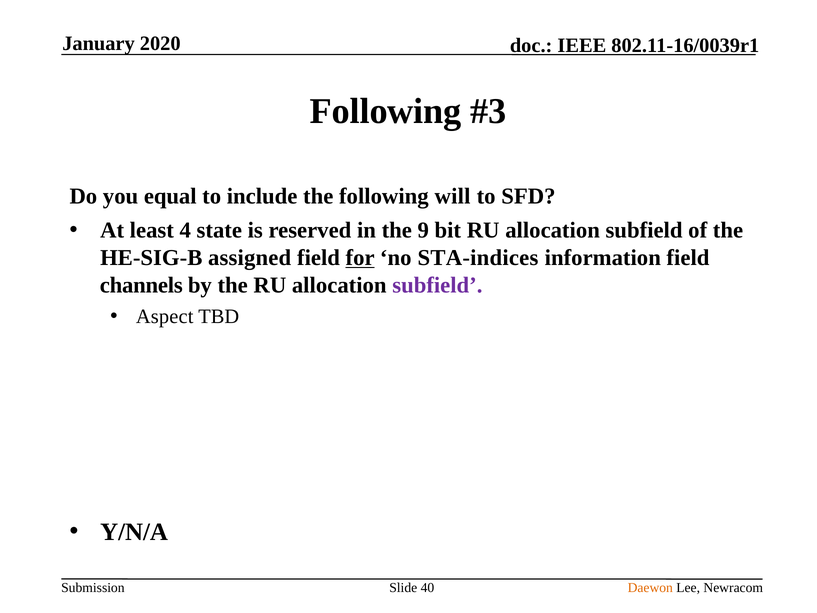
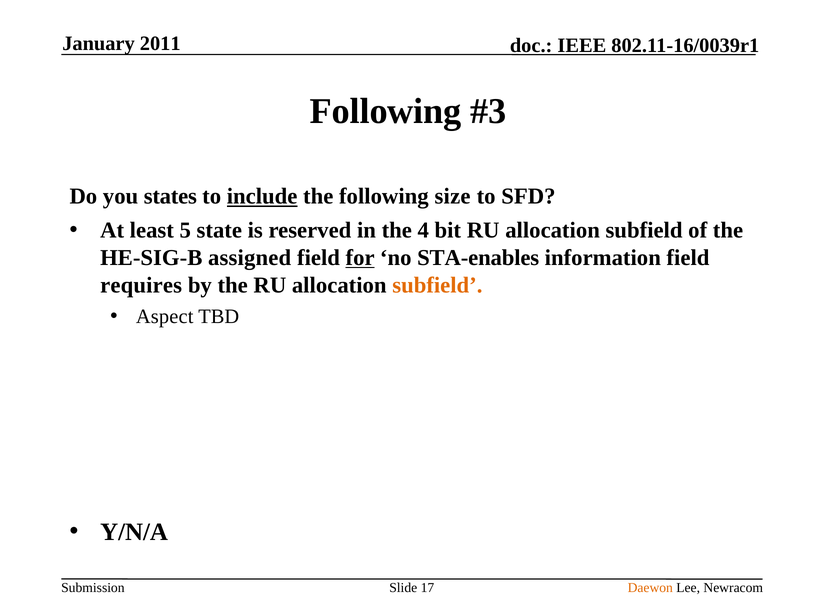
2020: 2020 -> 2011 (160, 43)
equal: equal -> states (170, 196)
include underline: none -> present (262, 196)
will: will -> size (453, 196)
4: 4 -> 5 (185, 230)
9: 9 -> 4 (423, 230)
STA-indices: STA-indices -> STA-enables (478, 258)
channels: channels -> requires (141, 285)
subfield colour: purple -> orange (437, 285)
40: 40 -> 17 (427, 588)
